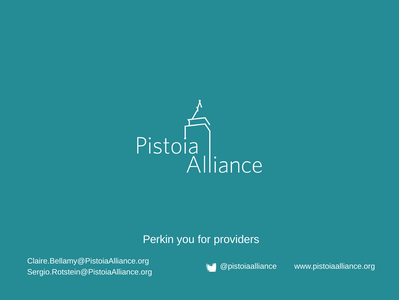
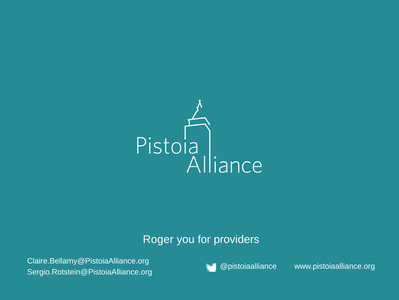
Perkin: Perkin -> Roger (158, 239)
